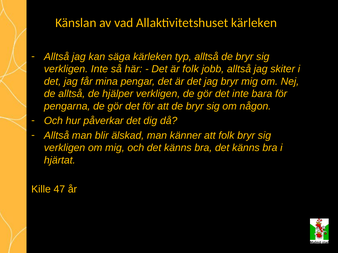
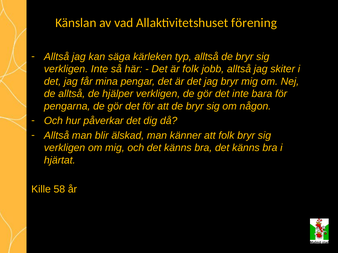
Allaktivitetshuset kärleken: kärleken -> förening (254, 23)
47: 47 -> 58 (59, 190)
